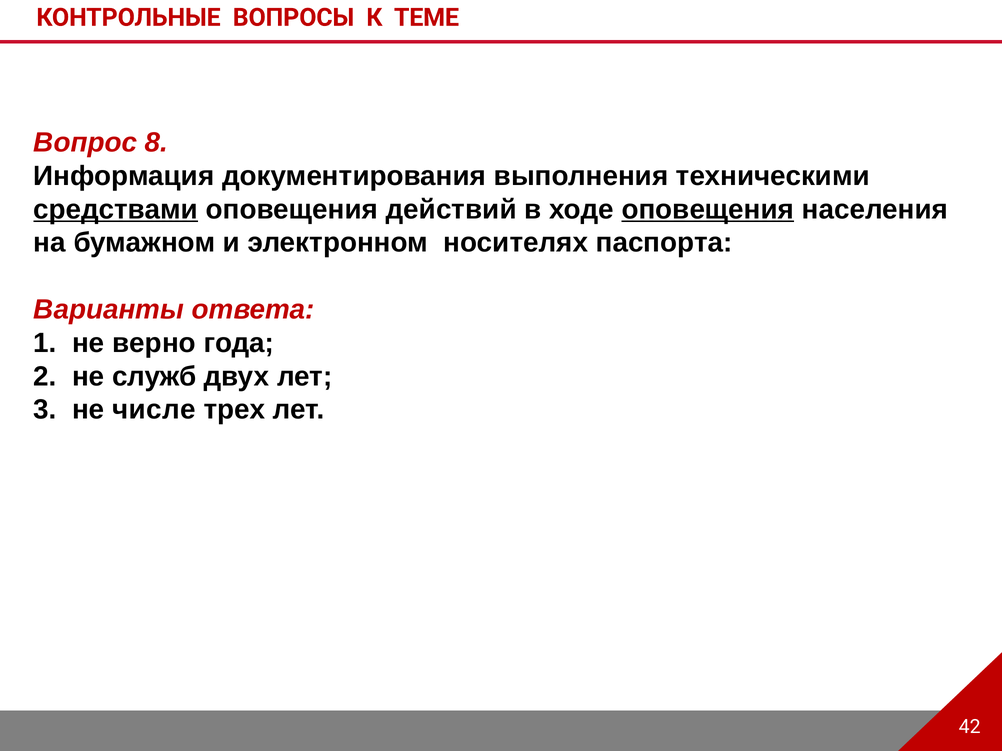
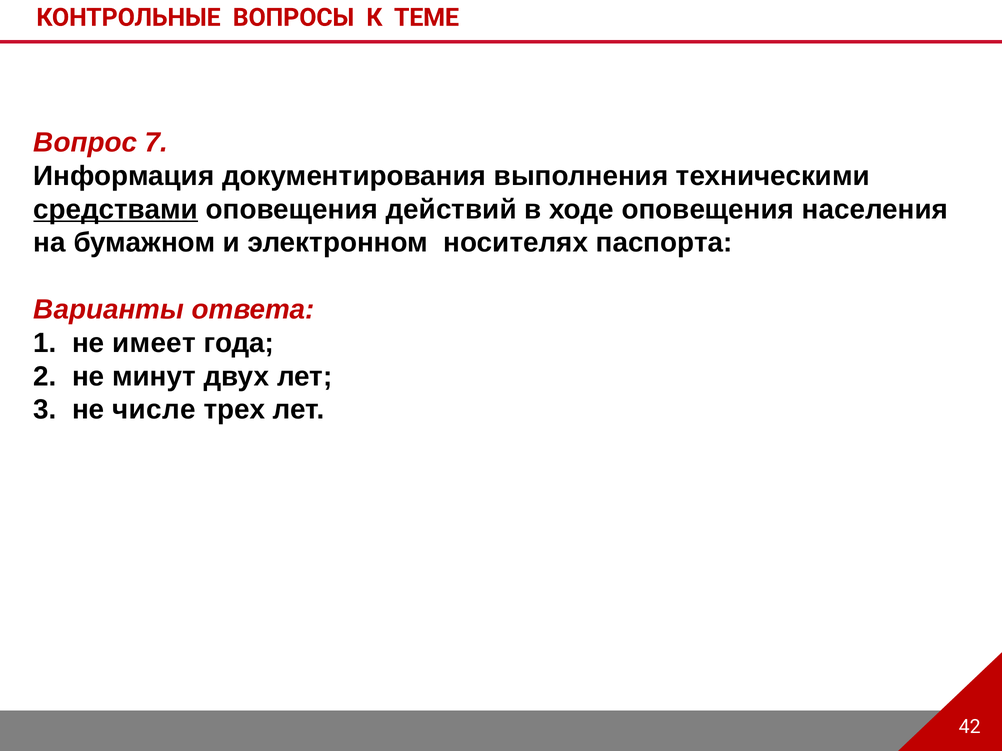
8: 8 -> 7 (156, 143)
оповещения underline: present -> none (708, 210)
верно: верно -> имеет (154, 343)
служб: служб -> минут (154, 377)
